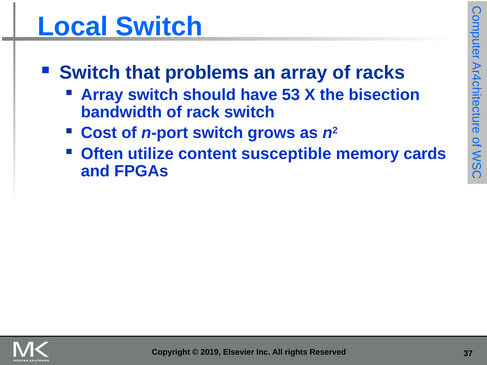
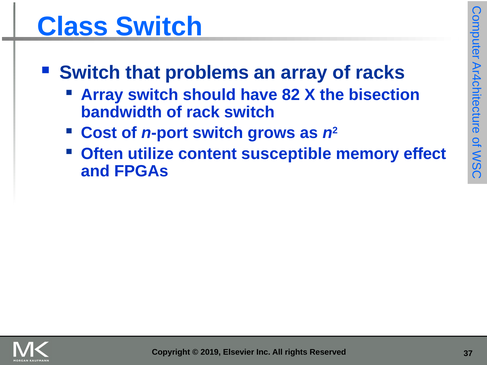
Local: Local -> Class (73, 27)
53: 53 -> 82 (291, 95)
cards: cards -> effect (425, 154)
